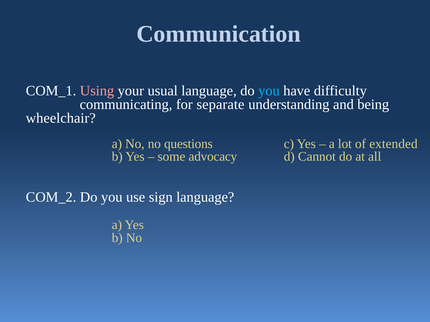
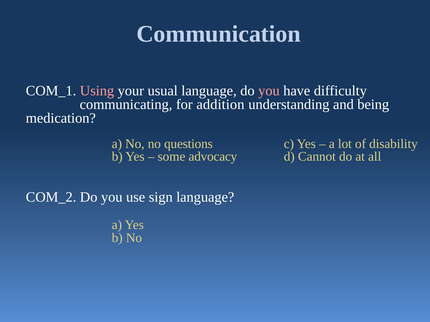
you colour: light blue -> pink (269, 91)
separate: separate -> addition (220, 105)
wheelchair: wheelchair -> medication (61, 118)
extended: extended -> disability (394, 144)
